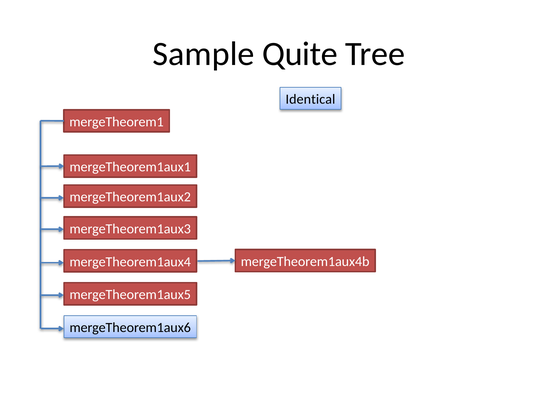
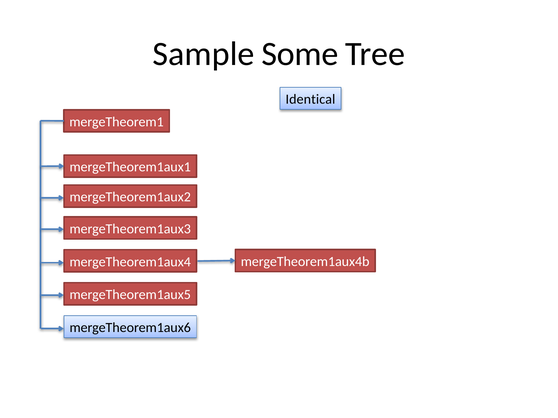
Quite: Quite -> Some (300, 54)
